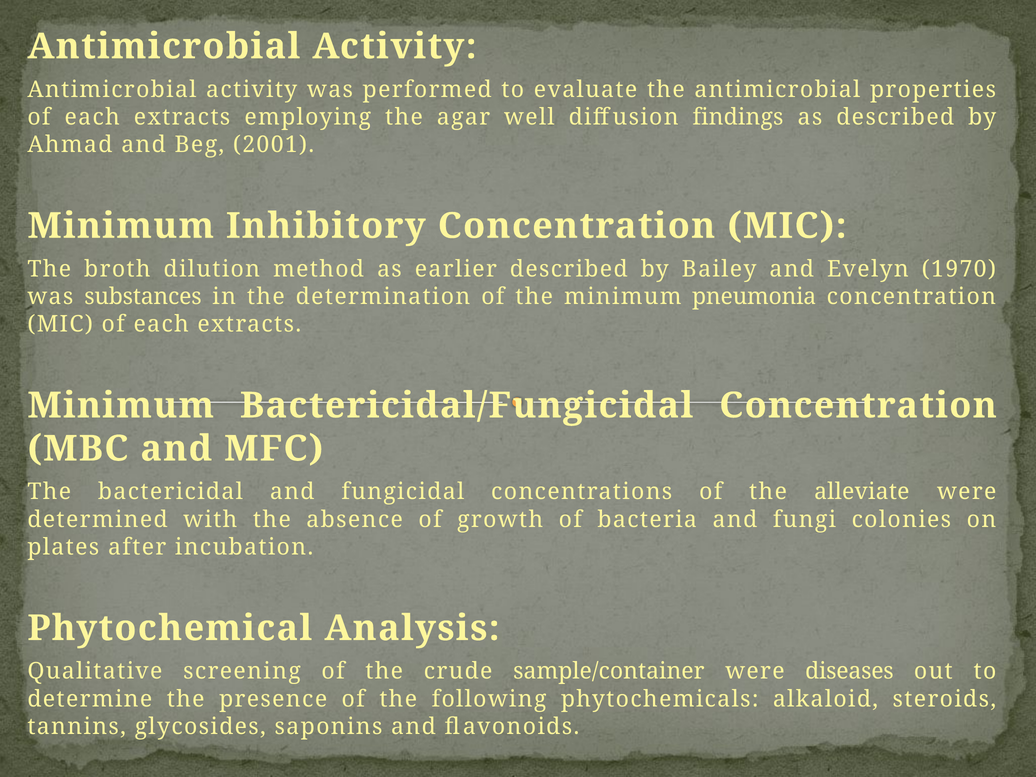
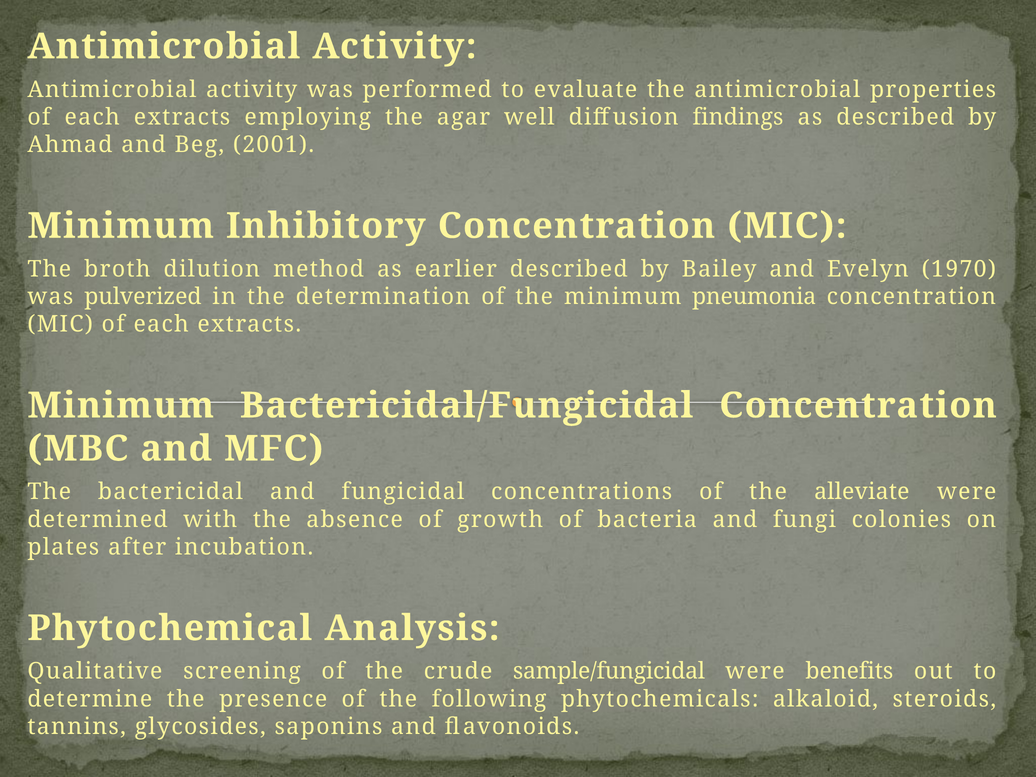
substances: substances -> pulverized (143, 297)
sample/container: sample/container -> sample/fungicidal (609, 671)
diseases: diseases -> benefits (849, 671)
